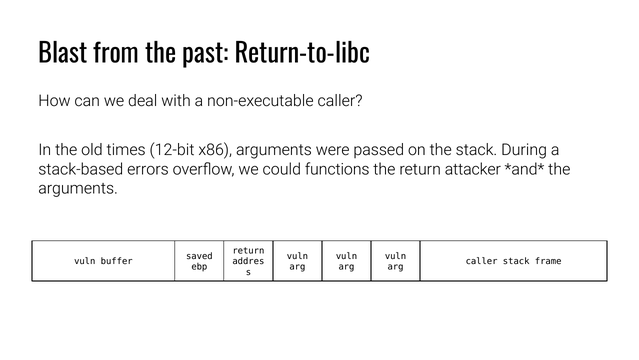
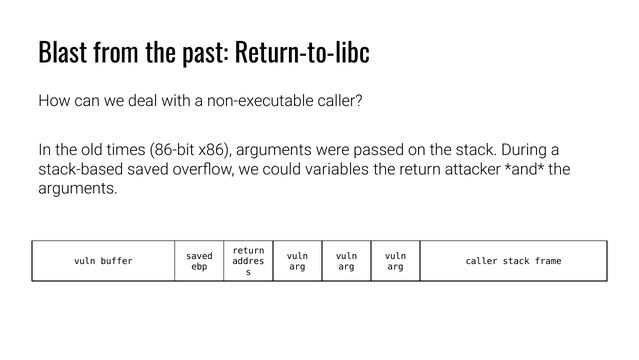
12-bit: 12-bit -> 86-bit (172, 150)
stack-based errors: errors -> saved (148, 169)
functions: functions -> variables (337, 169)
